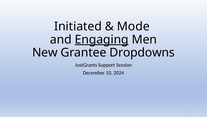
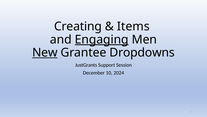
Initiated: Initiated -> Creating (78, 26)
Mode: Mode -> Items (133, 26)
New underline: none -> present (45, 52)
